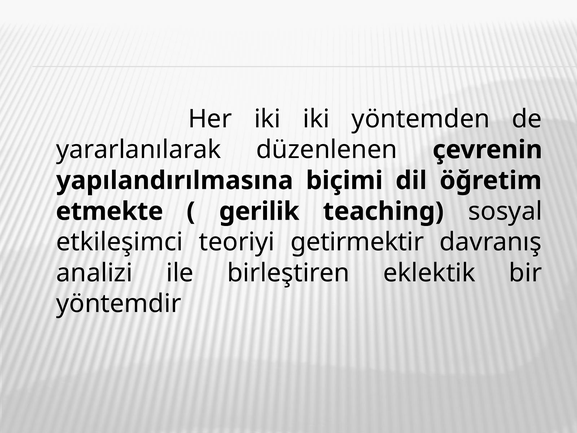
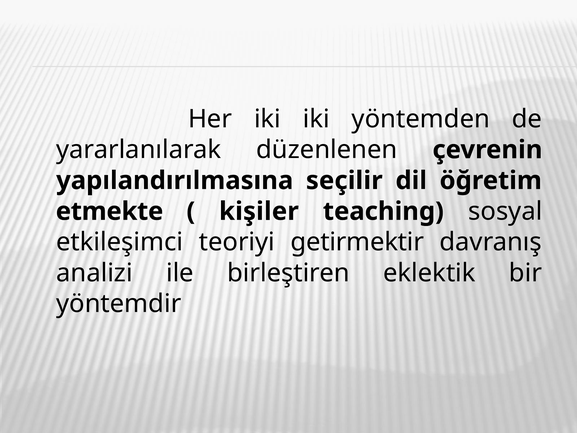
biçimi: biçimi -> seçilir (344, 180)
gerilik: gerilik -> kişiler (259, 211)
